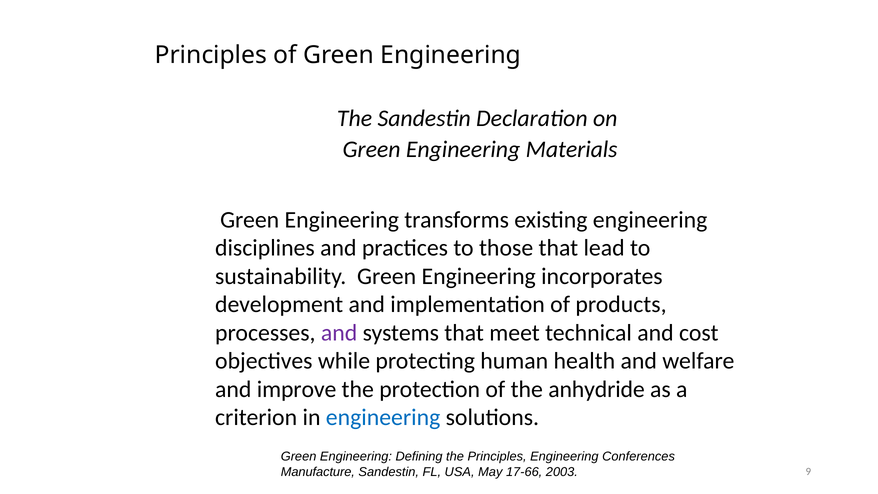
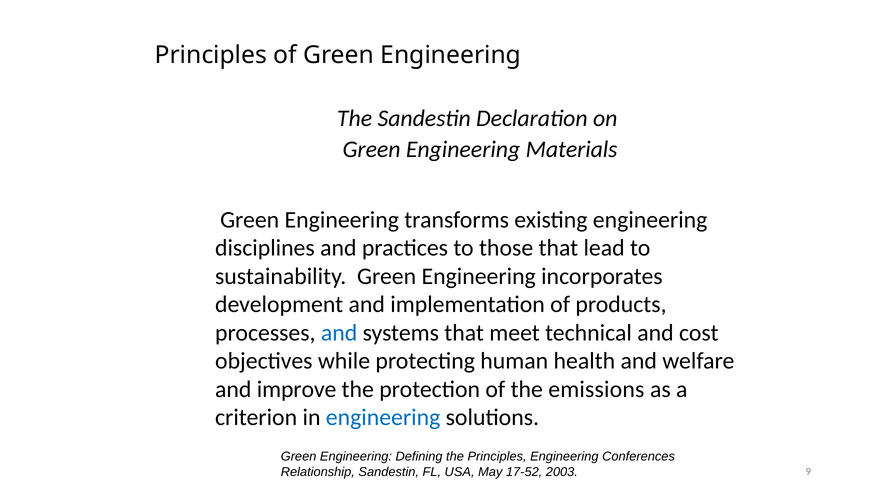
and colour: purple -> blue (339, 333)
anhydride: anhydride -> emissions (596, 389)
Manufacture: Manufacture -> Relationship (318, 472)
17-66: 17-66 -> 17-52 (524, 472)
